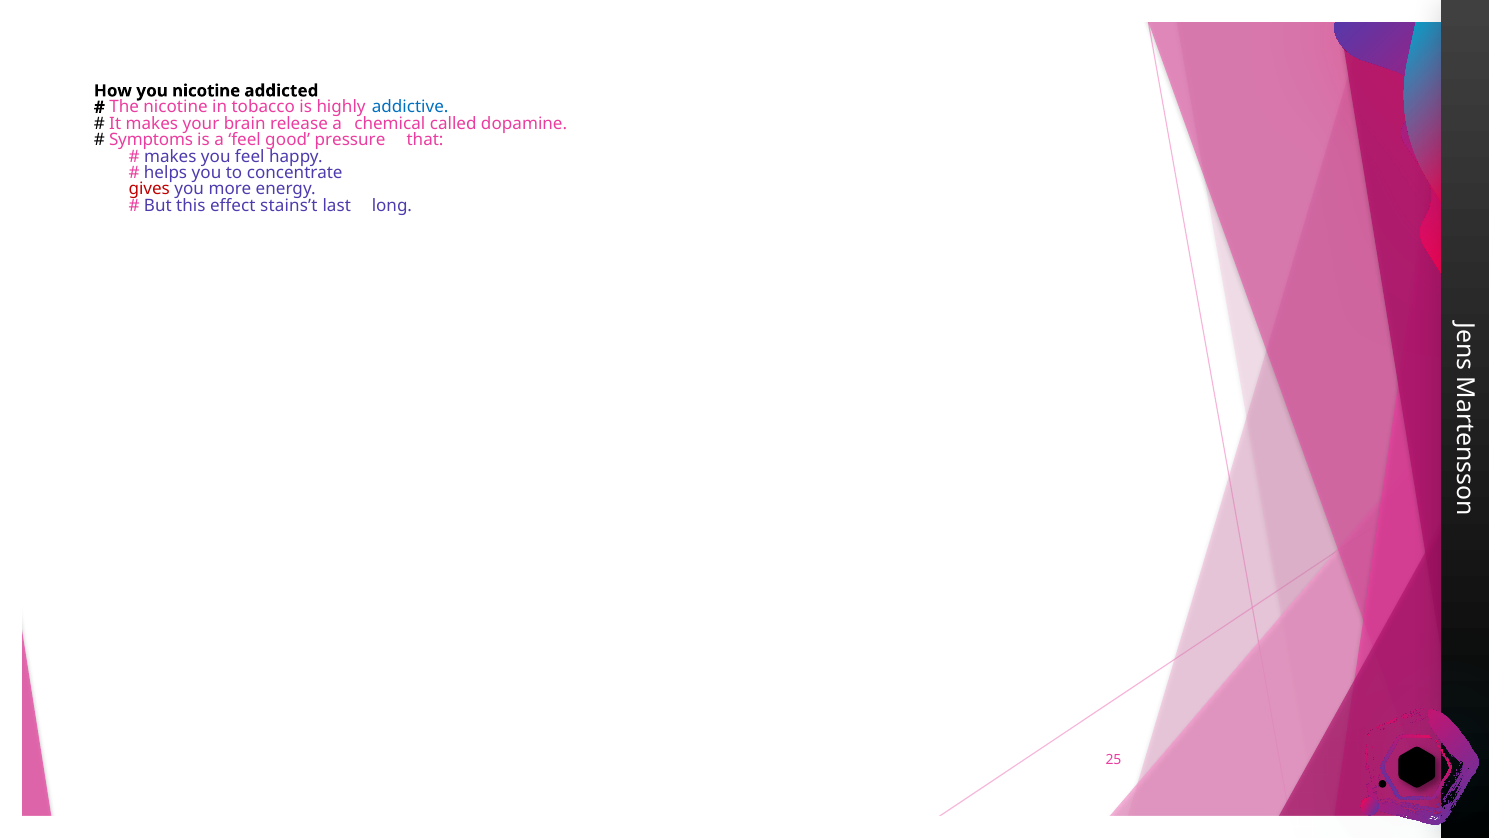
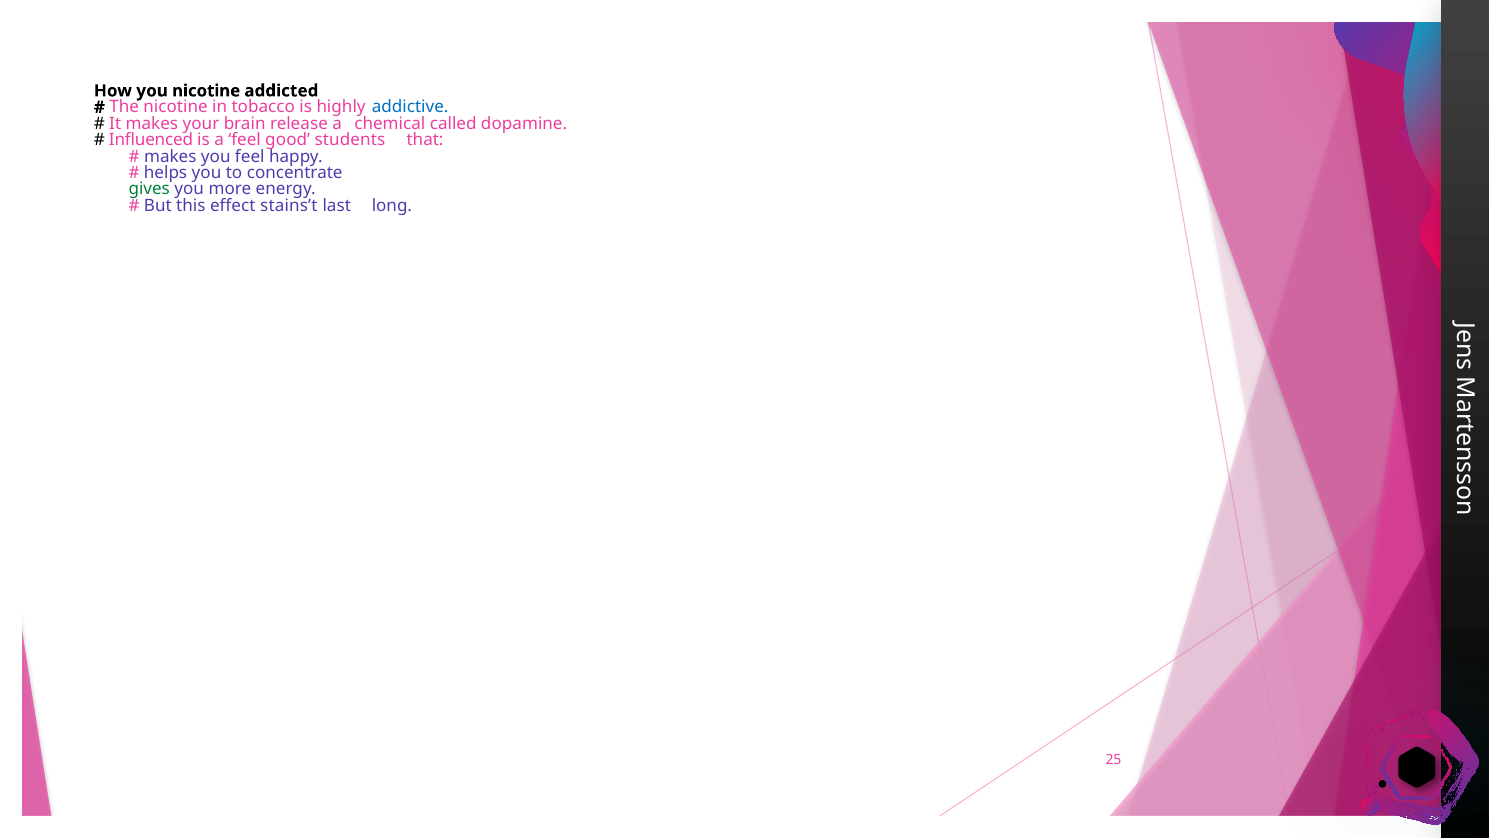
Symptoms: Symptoms -> Influenced (151, 140)
pressure: pressure -> students (350, 140)
gives colour: red -> green (149, 189)
